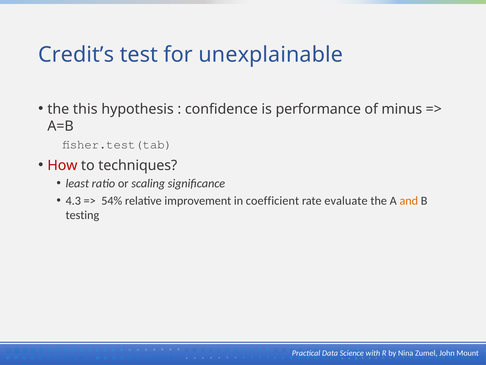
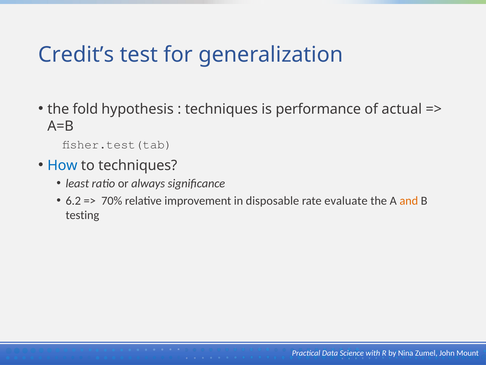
unexplainable: unexplainable -> generalization (271, 54)
this: this -> fold (85, 109)
confidence: confidence -> techniques (221, 109)
minus: minus -> actual (402, 109)
How colour: red -> blue (62, 165)
scaling: scaling -> always (148, 183)
4.3: 4.3 -> 6.2 (73, 200)
54%: 54% -> 70% (112, 200)
coefficient: coefficient -> disposable (272, 200)
